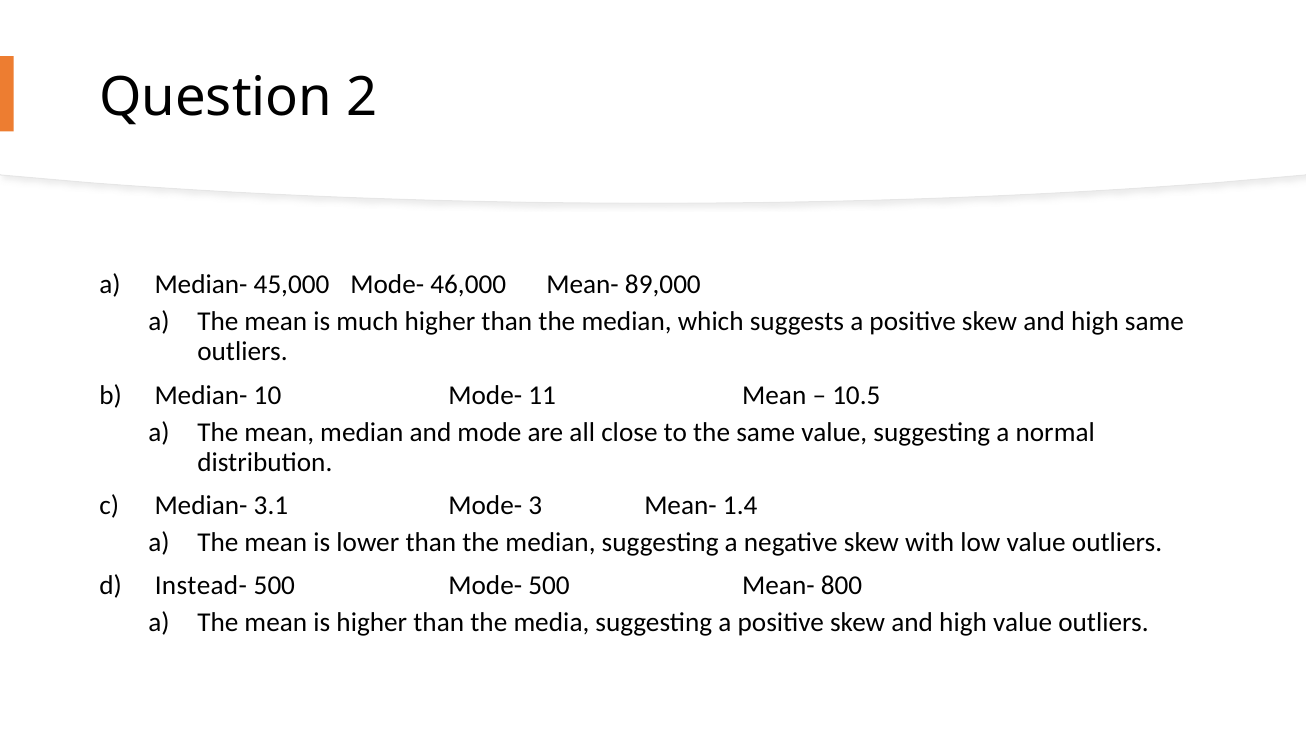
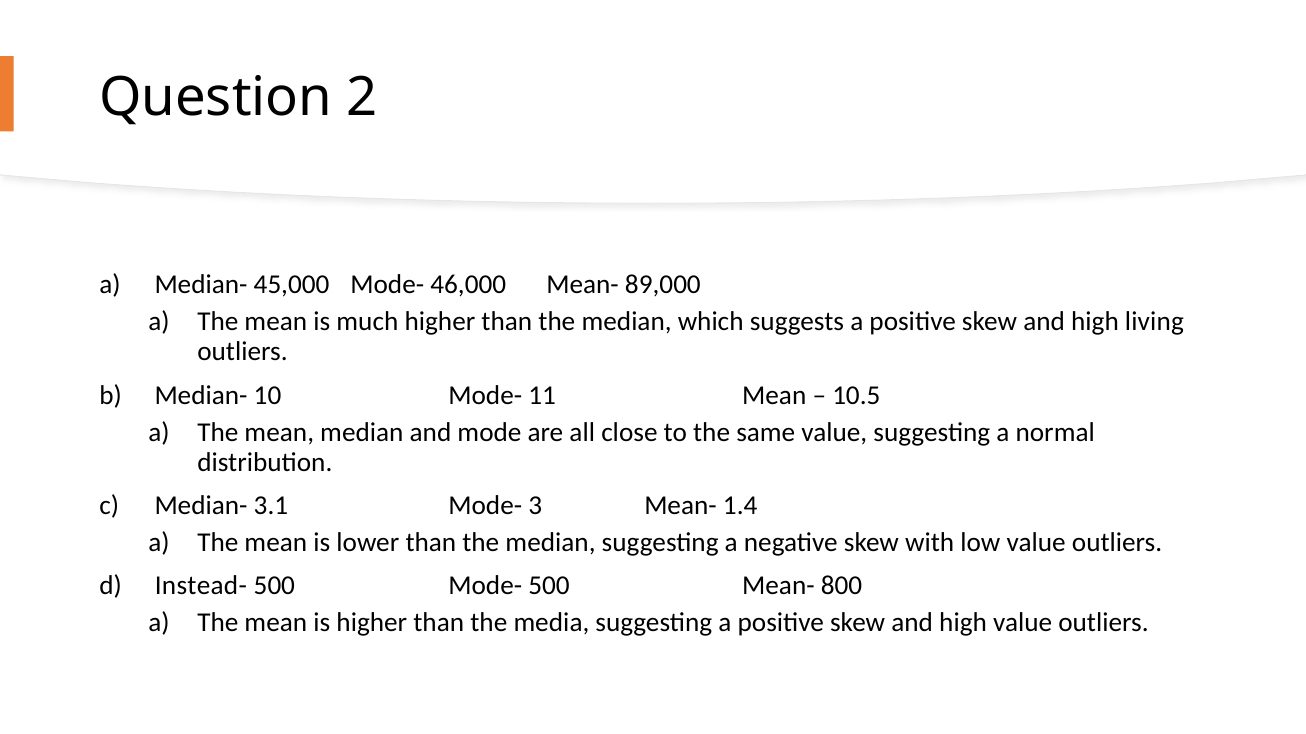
high same: same -> living (1154, 322)
